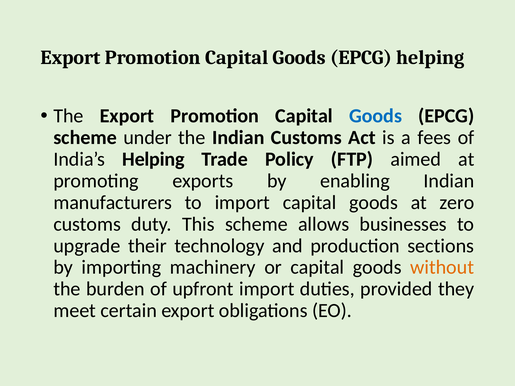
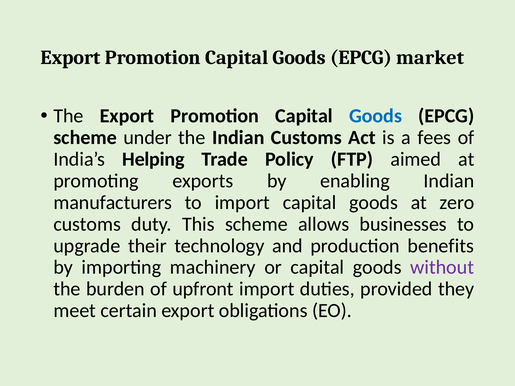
EPCG helping: helping -> market (430, 58)
sections: sections -> benefits (441, 246)
without colour: orange -> purple (442, 268)
